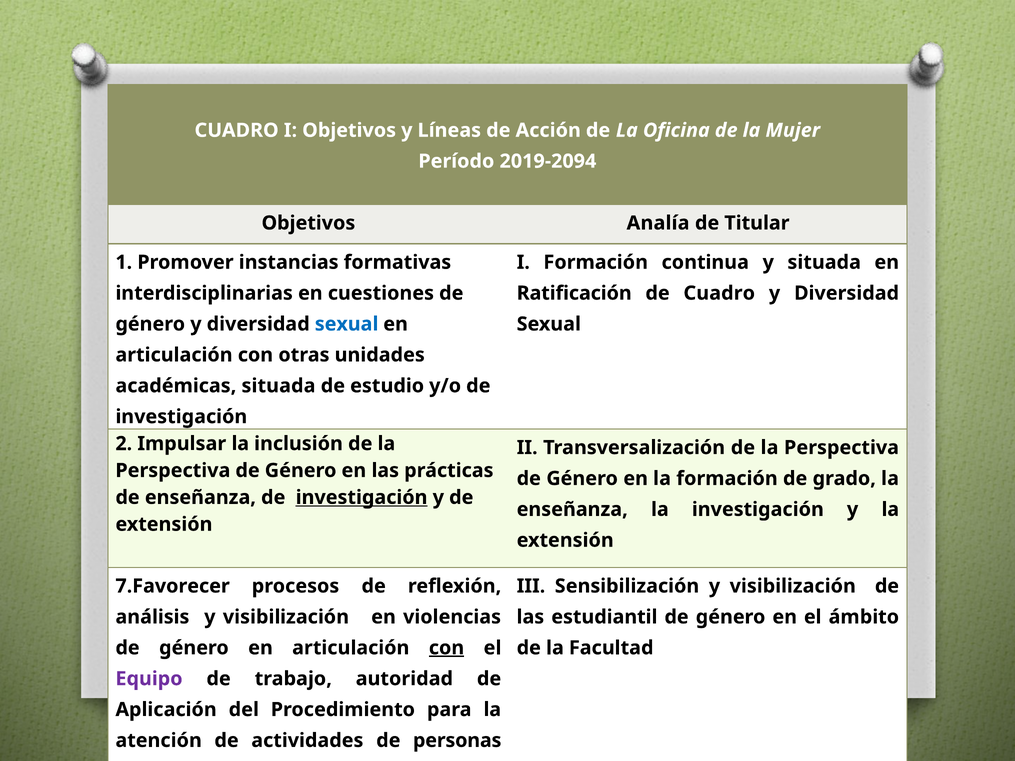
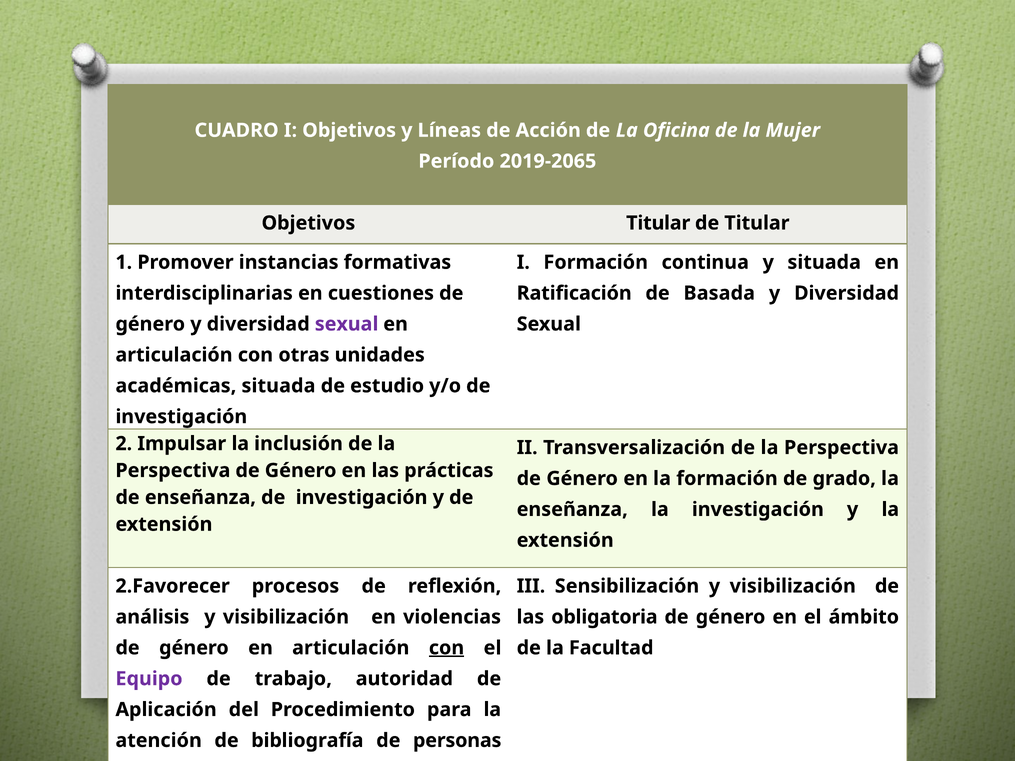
2019-2094: 2019-2094 -> 2019-2065 (548, 161)
Objetivos Analía: Analía -> Titular (658, 223)
de Cuadro: Cuadro -> Basada (719, 293)
sexual colour: blue -> purple (347, 324)
investigación underline: present -> none (362, 498)
7.Favorecer: 7.Favorecer -> 2.Favorecer (173, 586)
estudiantil: estudiantil -> obligatoria (604, 617)
actividades: actividades -> bibliografía (307, 741)
